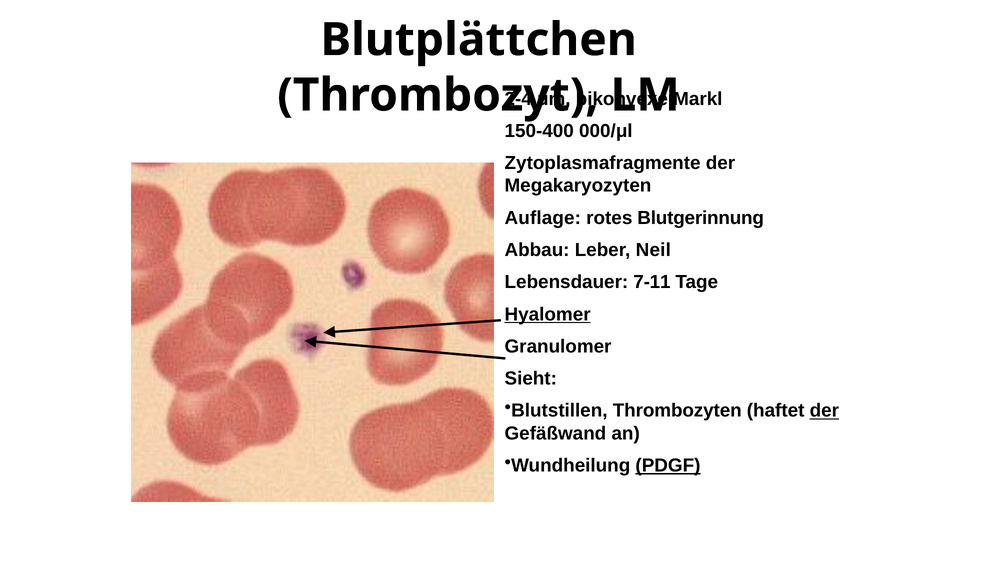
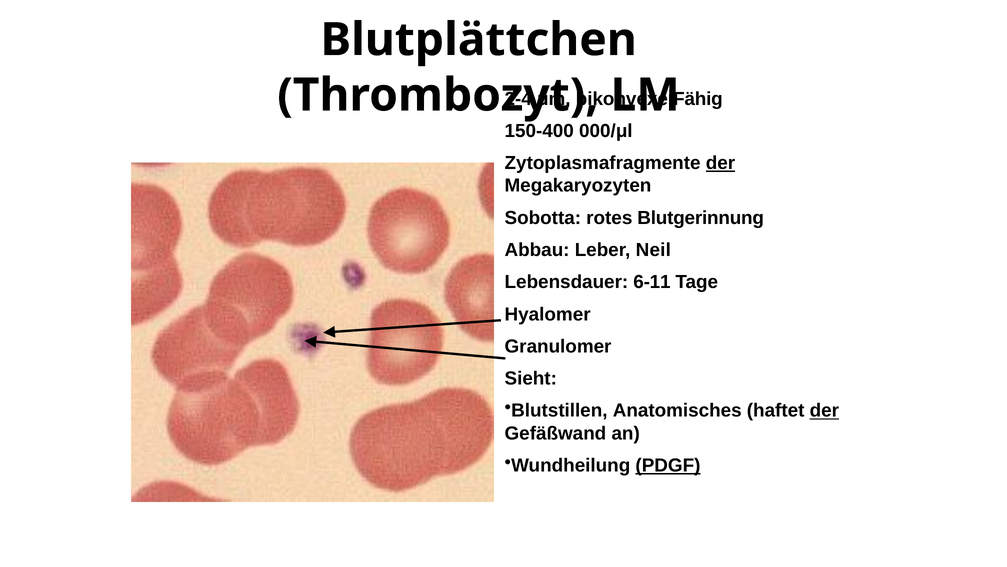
Markl: Markl -> Fähig (698, 99)
der underline: none -> present (720, 163)
Auflage: Auflage -> Sobotta (543, 218)
7-11: 7-11 -> 6-11 (652, 282)
Hyalomer underline: present -> none (548, 314)
Thrombozyten: Thrombozyten -> Anatomisches (677, 410)
